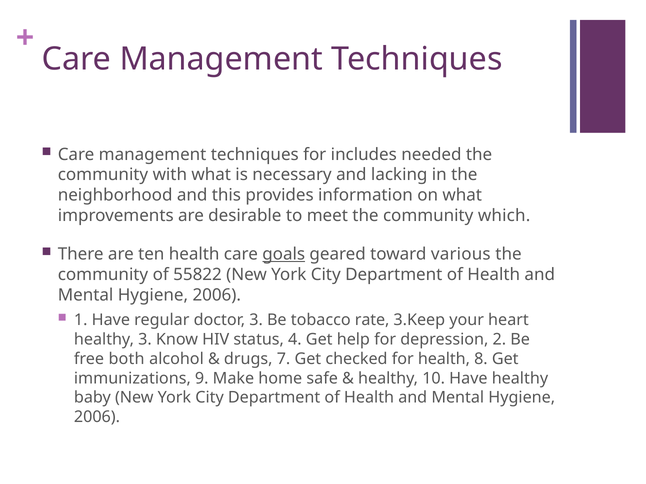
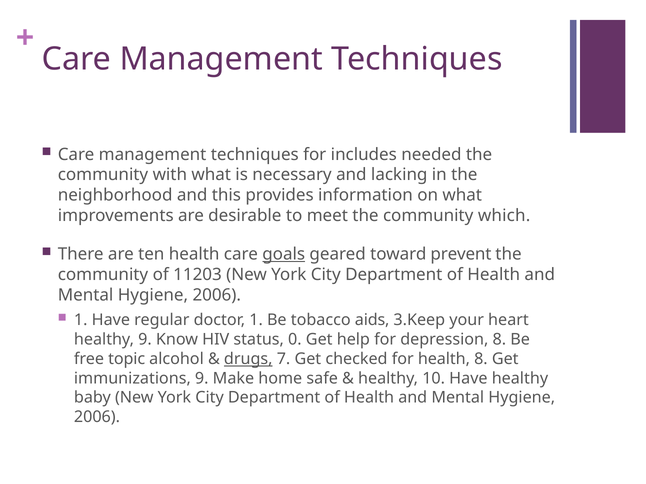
various: various -> prevent (461, 254)
55822: 55822 -> 11203 (198, 275)
doctor 3: 3 -> 1 (256, 320)
rate: rate -> aids (372, 320)
healthy 3: 3 -> 9 (145, 340)
4: 4 -> 0 (295, 340)
depression 2: 2 -> 8 (499, 340)
both: both -> topic (127, 359)
drugs underline: none -> present (248, 359)
